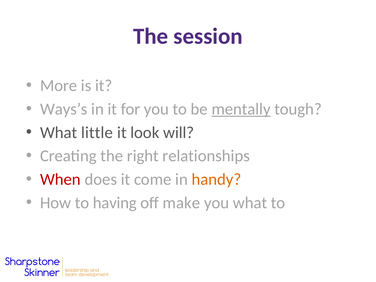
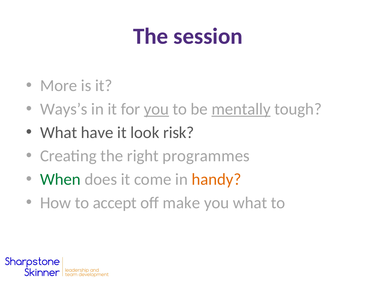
you underline: none -> present (156, 109)
little: little -> have (97, 133)
will: will -> risk (179, 133)
relationships: relationships -> programmes (206, 156)
When colour: red -> green (60, 179)
having: having -> accept (115, 203)
